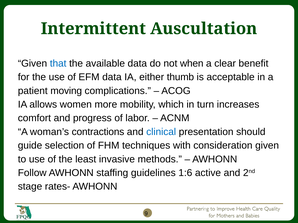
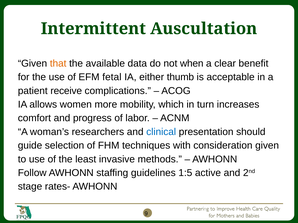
that colour: blue -> orange (58, 64)
EFM data: data -> fetal (112, 77)
moving: moving -> receive (66, 91)
contractions: contractions -> researchers (98, 132)
1:6: 1:6 -> 1:5 (185, 173)
